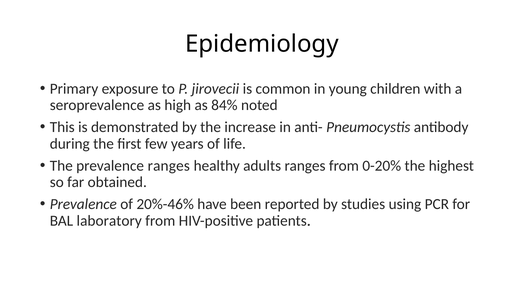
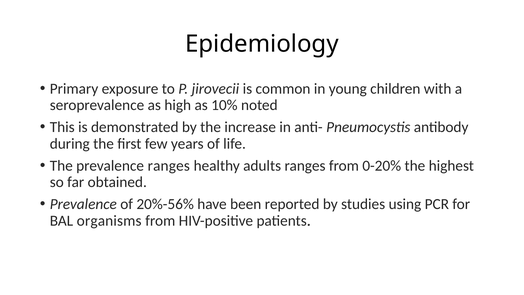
84%: 84% -> 10% (224, 105)
20%-46%: 20%-46% -> 20%-56% (165, 204)
laboratory: laboratory -> organisms (109, 221)
